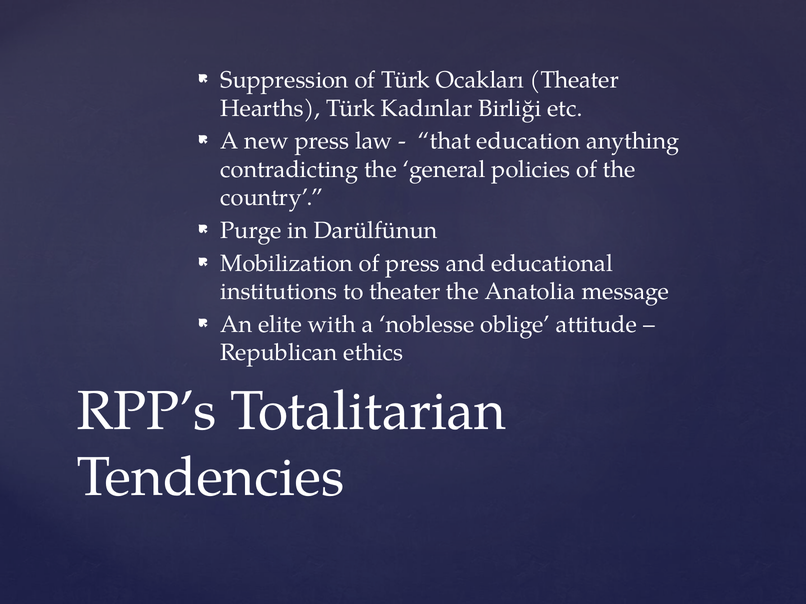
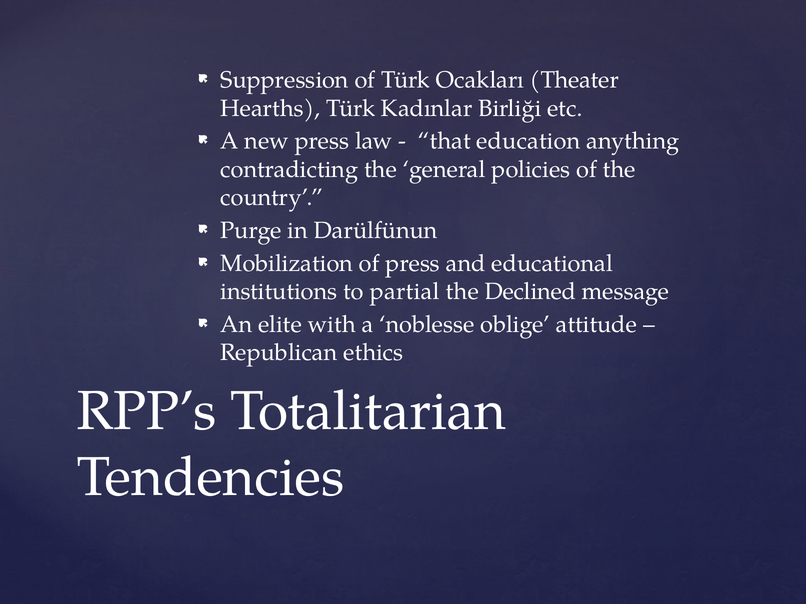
to theater: theater -> partial (405, 292)
Anatolia: Anatolia -> Declined (530, 292)
